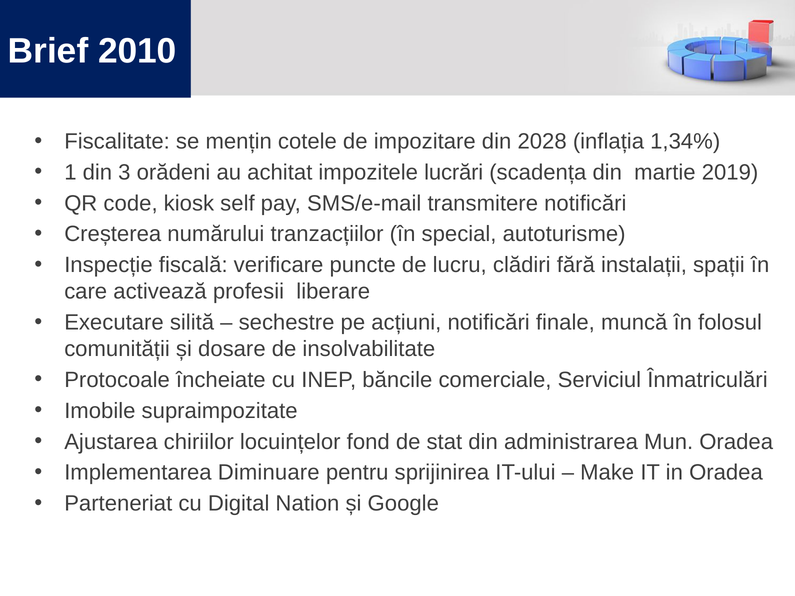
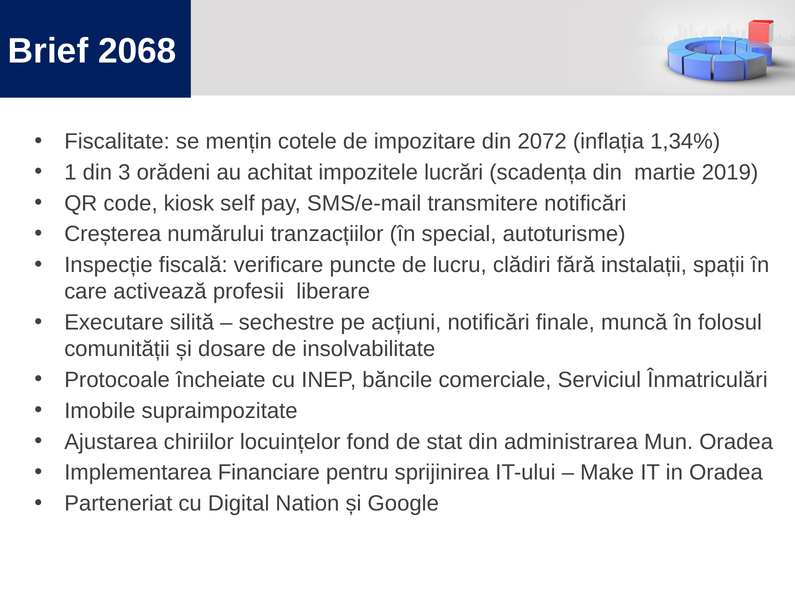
2010: 2010 -> 2068 (137, 51)
2028: 2028 -> 2072 (542, 142)
Diminuare: Diminuare -> Financiare (269, 473)
